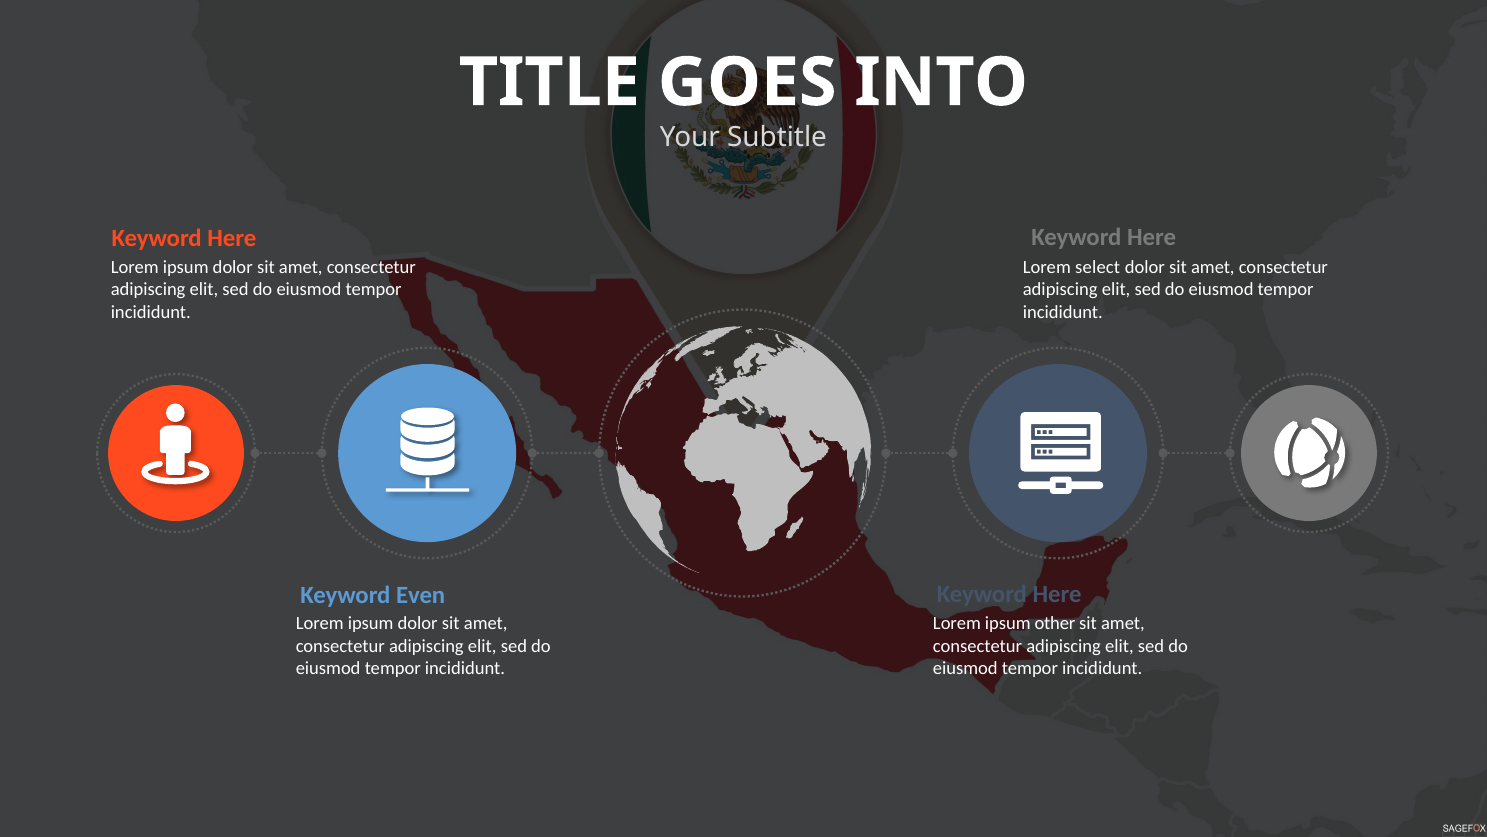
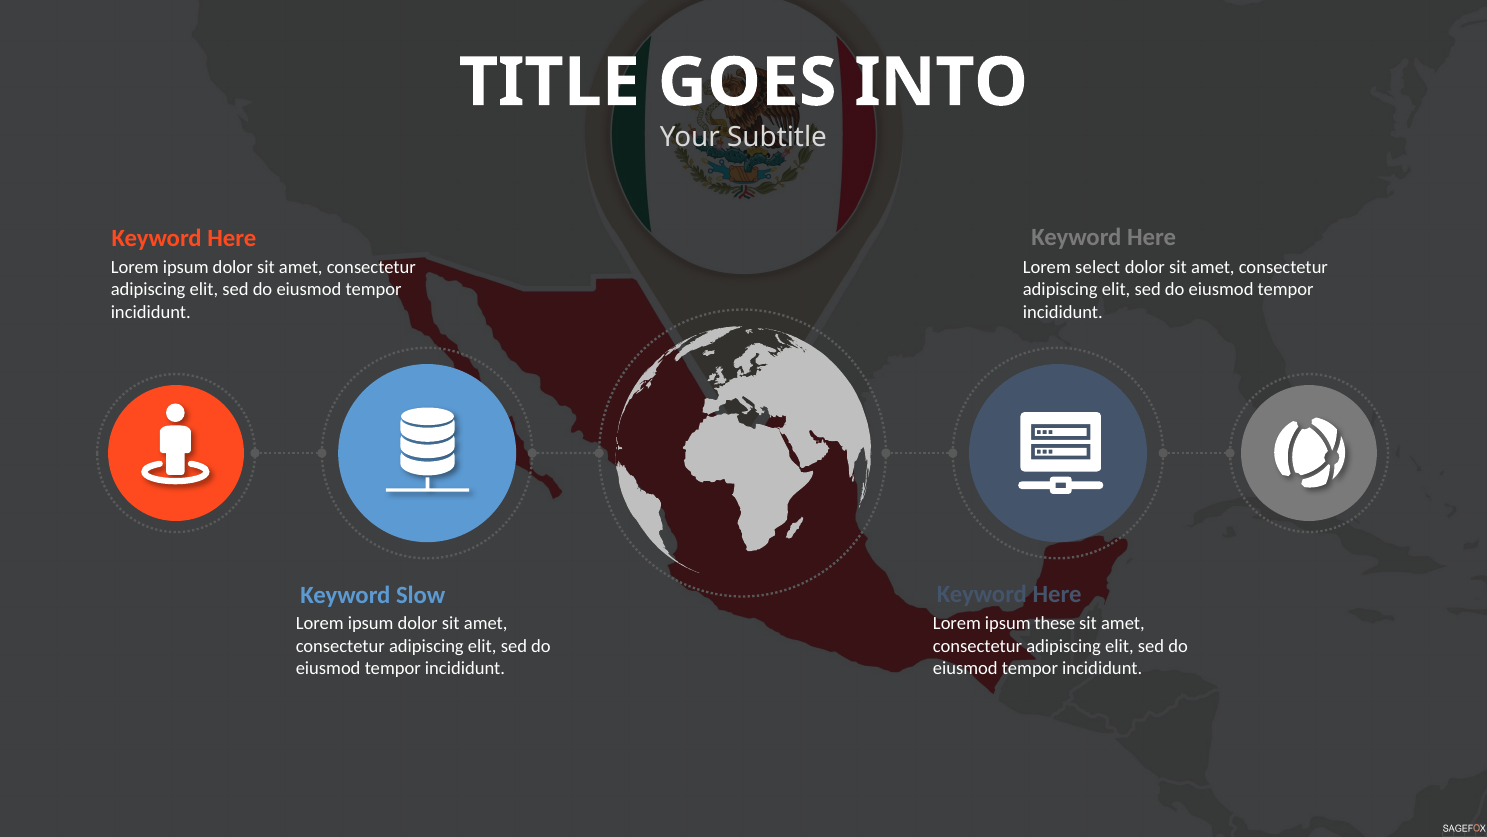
Even: Even -> Slow (421, 595)
other: other -> these (1055, 623)
